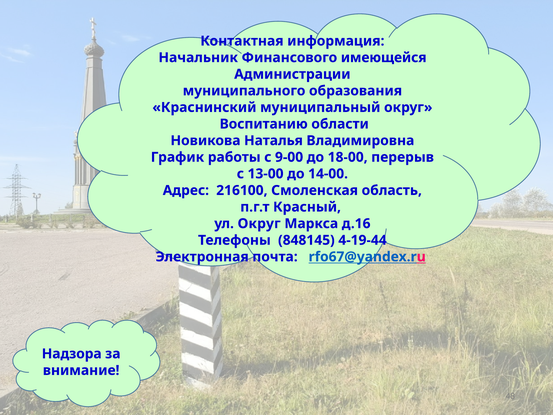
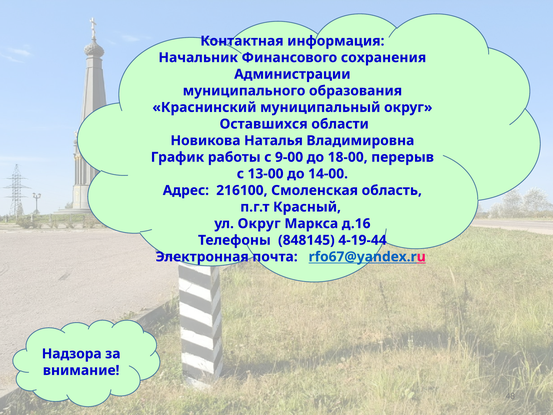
имеющейся: имеющейся -> сохранения (384, 58)
Воспитанию: Воспитанию -> Оставшихся (264, 124)
